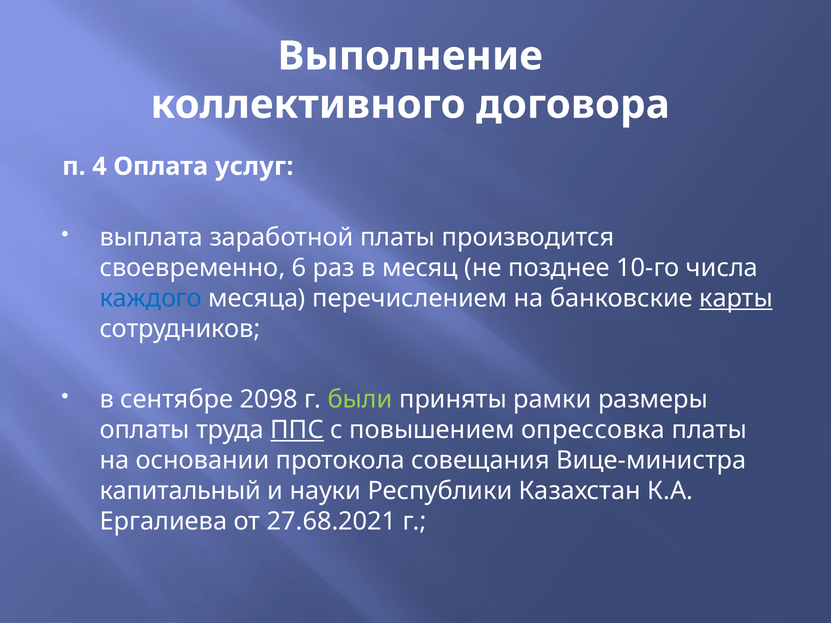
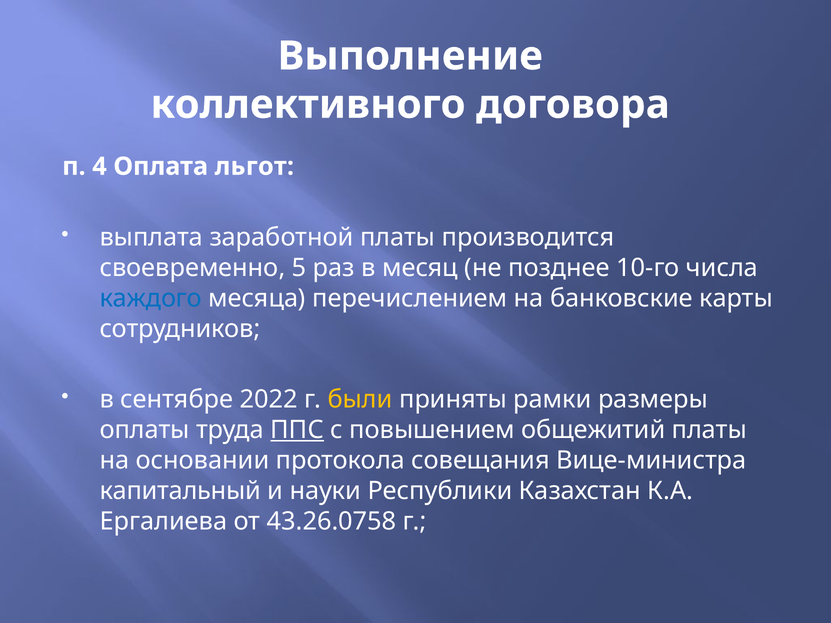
услуг: услуг -> льгот (254, 166)
6: 6 -> 5 (299, 268)
карты underline: present -> none (736, 298)
2098: 2098 -> 2022 (269, 400)
были colour: light green -> yellow (360, 400)
опрессовка: опрессовка -> общежитий (593, 430)
27.68.2021: 27.68.2021 -> 43.26.0758 (332, 521)
